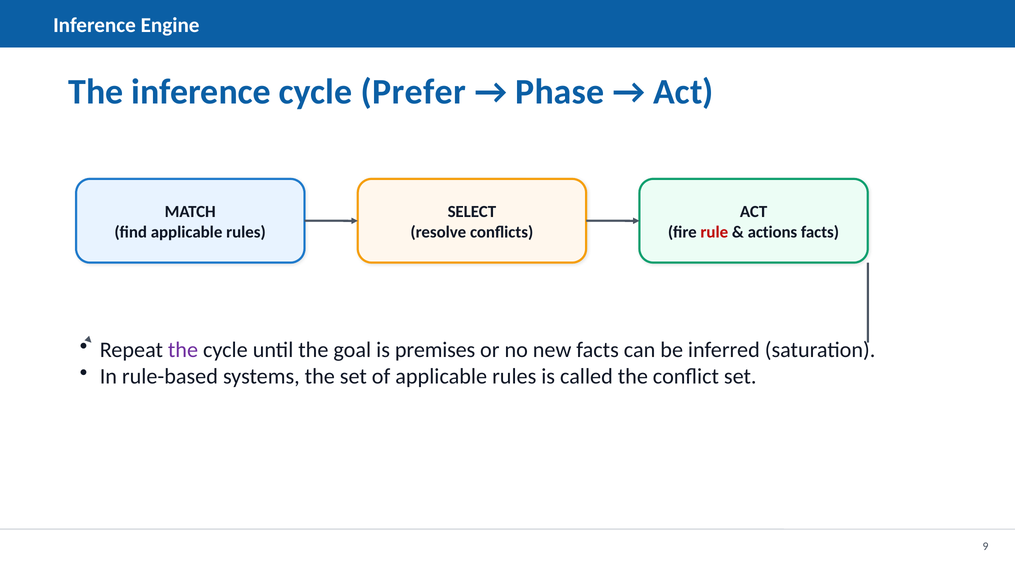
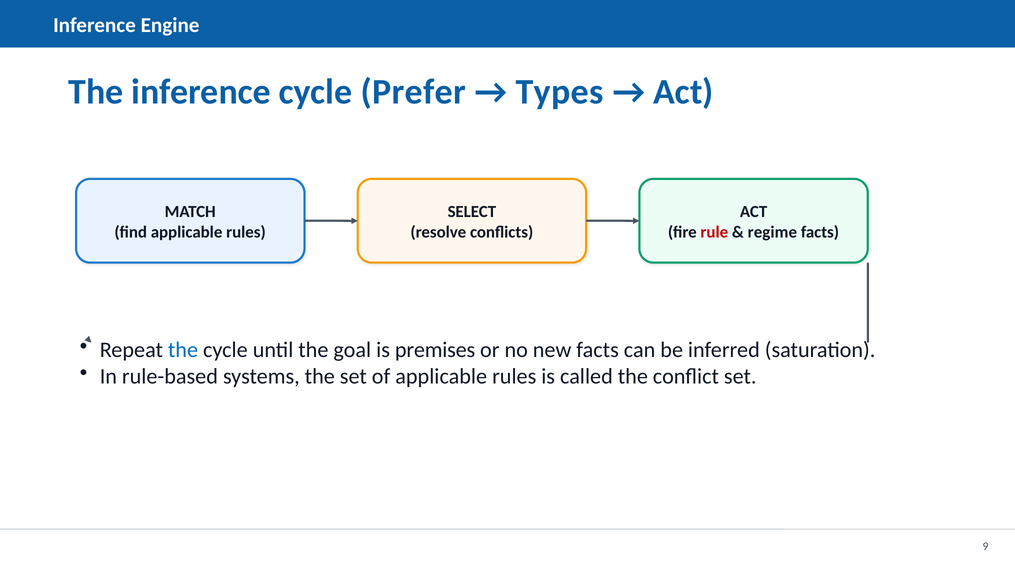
Phase: Phase -> Types (560, 92)
actions: actions -> regime (772, 232)
the colour: purple -> blue (183, 350)
